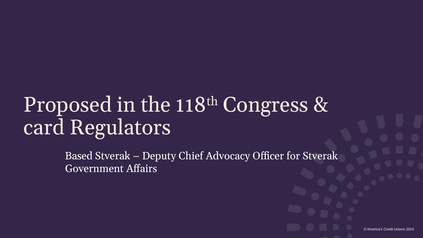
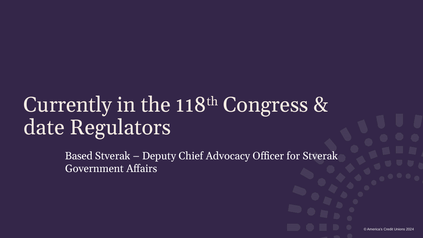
Proposed: Proposed -> Currently (68, 105)
card: card -> date (44, 128)
